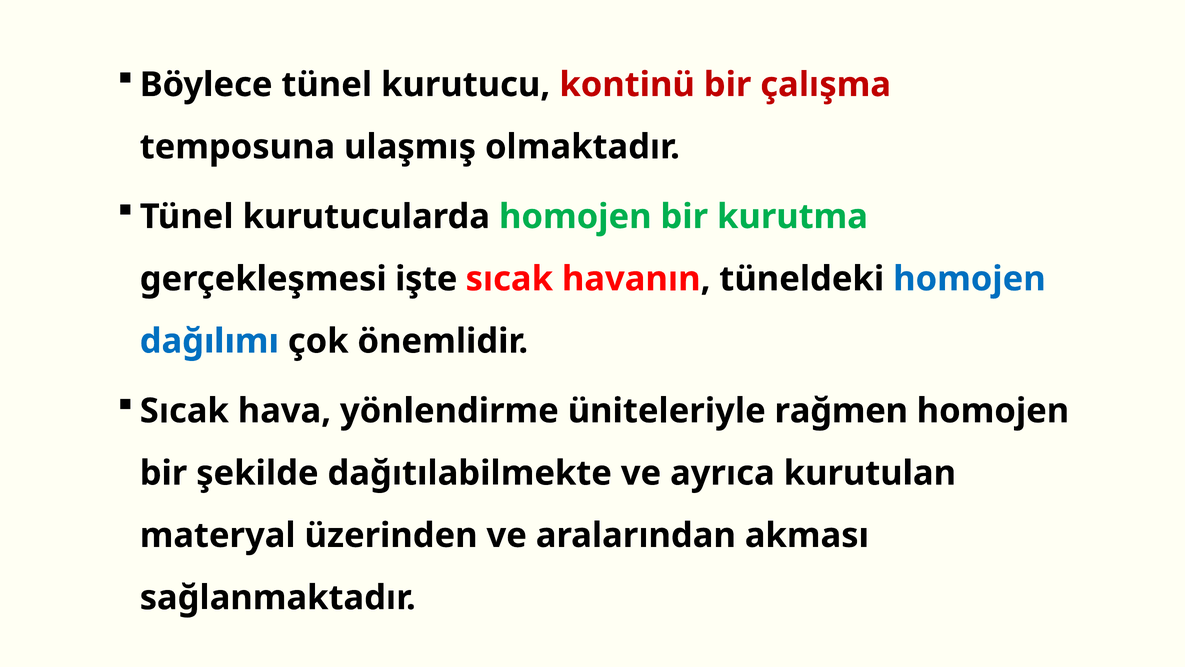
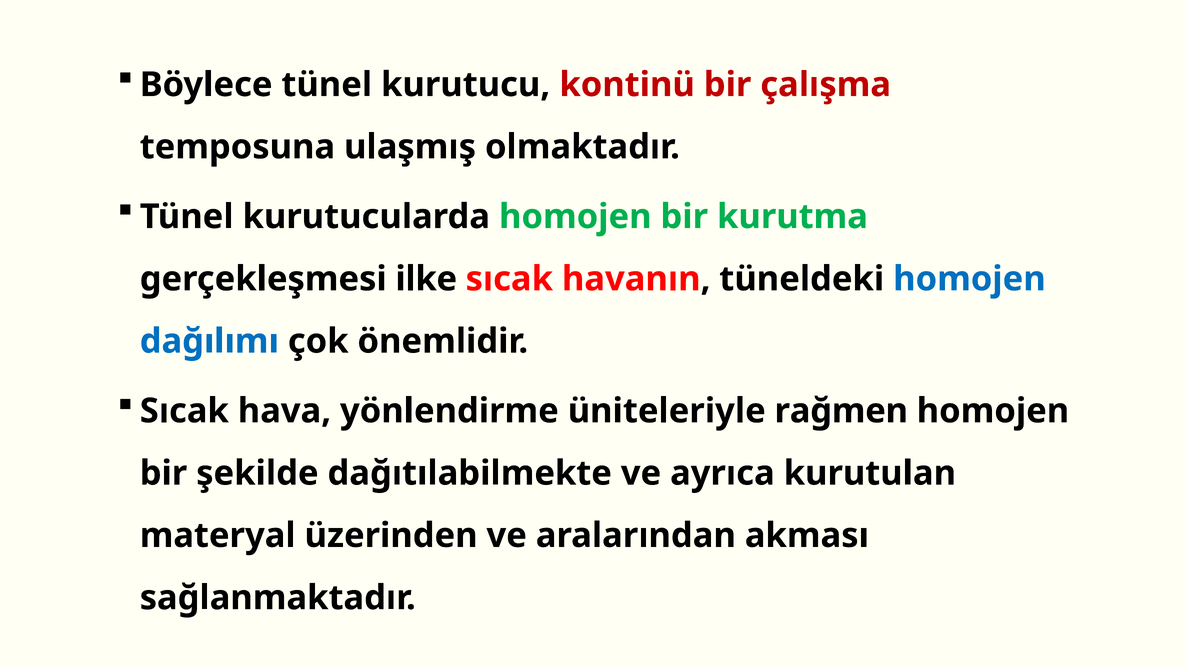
işte: işte -> ilke (426, 279)
